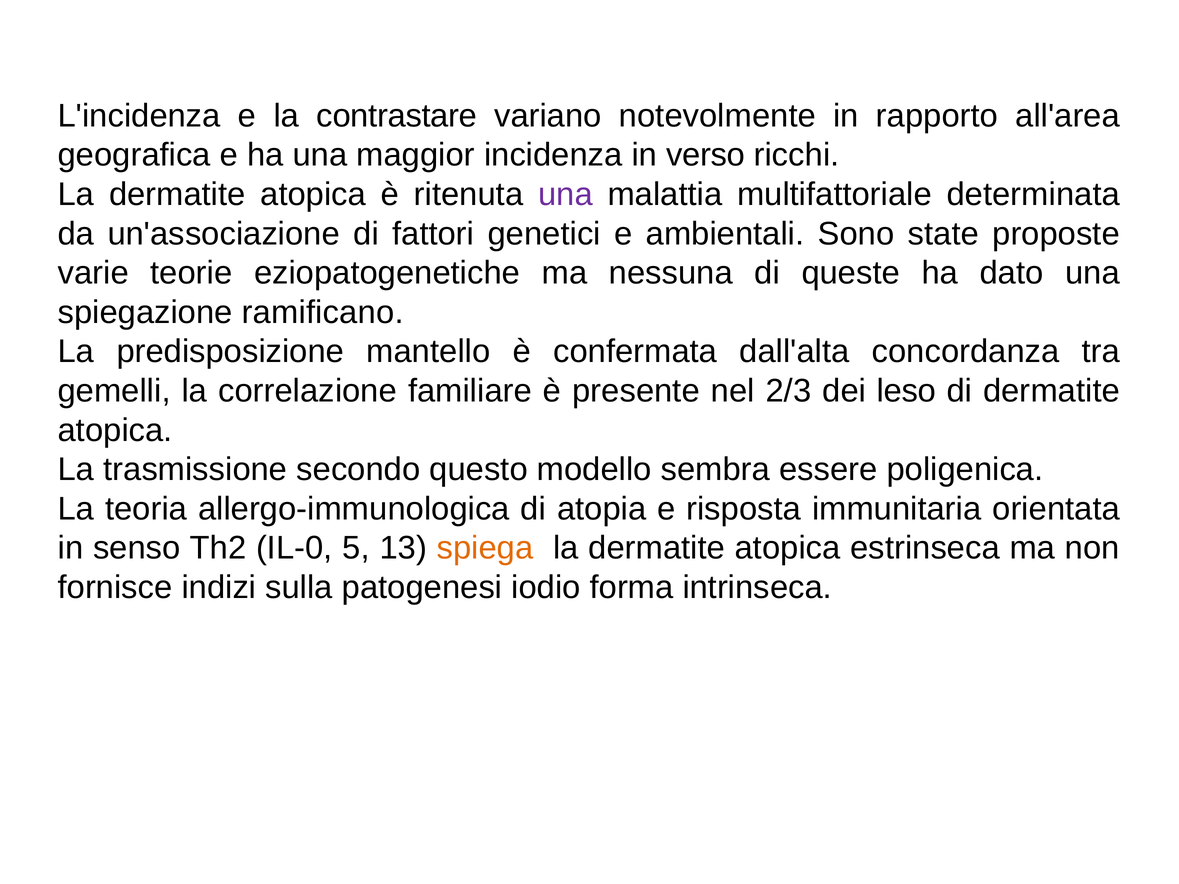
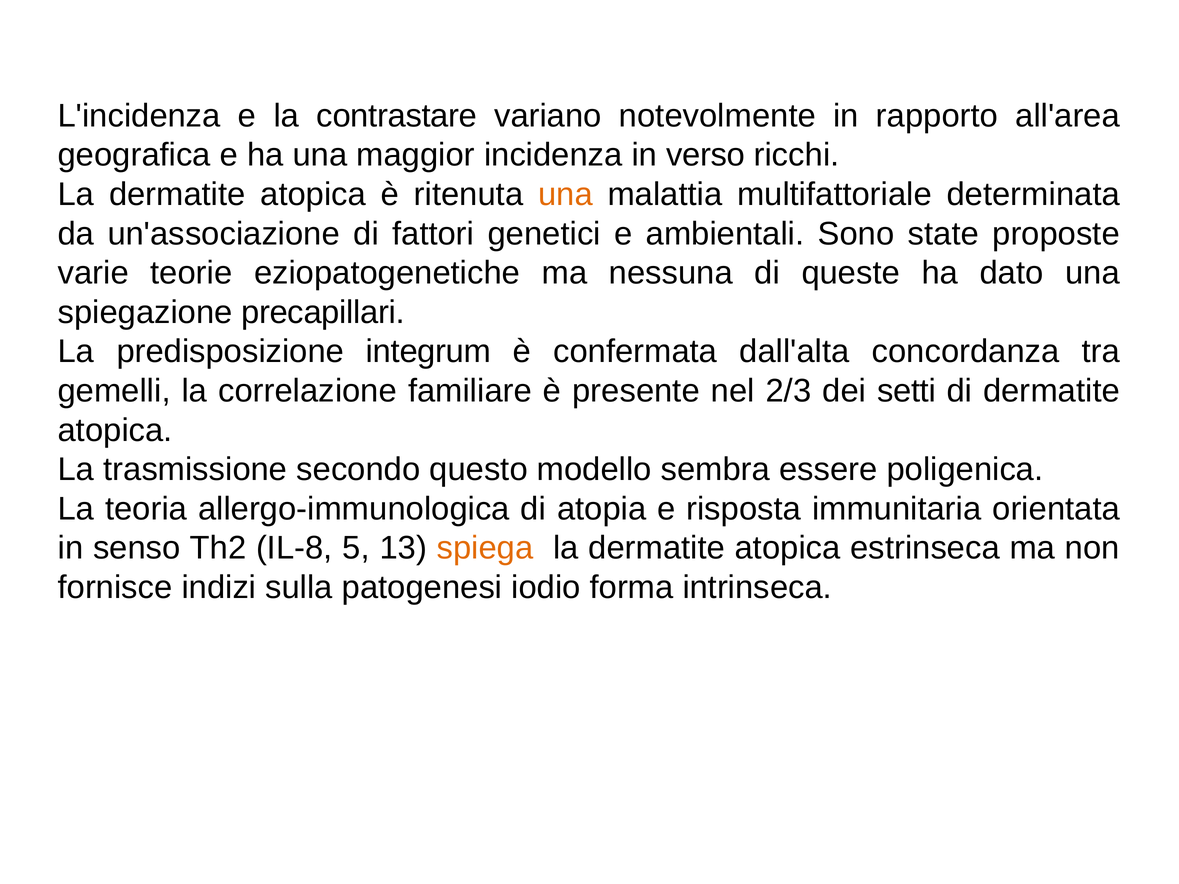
una colour: purple -> orange (565, 194)
ramificano: ramificano -> precapillari (323, 312)
mantello: mantello -> integrum (429, 352)
leso: leso -> setti (907, 391)
IL-0: IL-0 -> IL-8 (294, 548)
